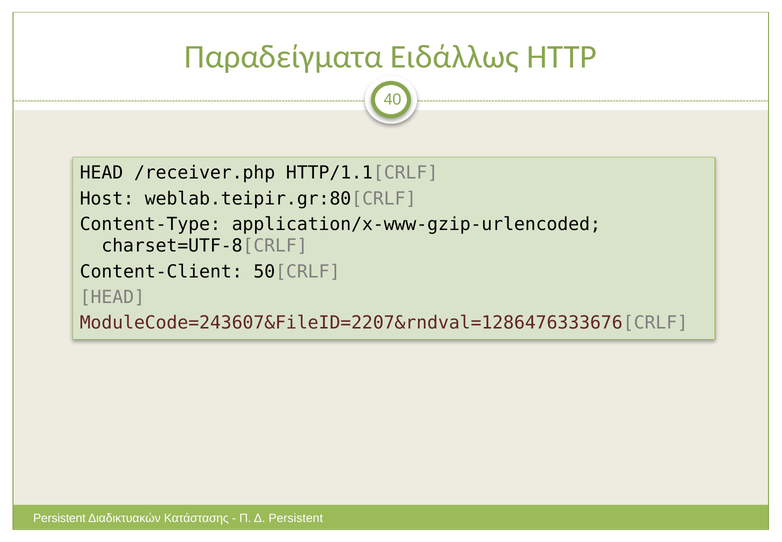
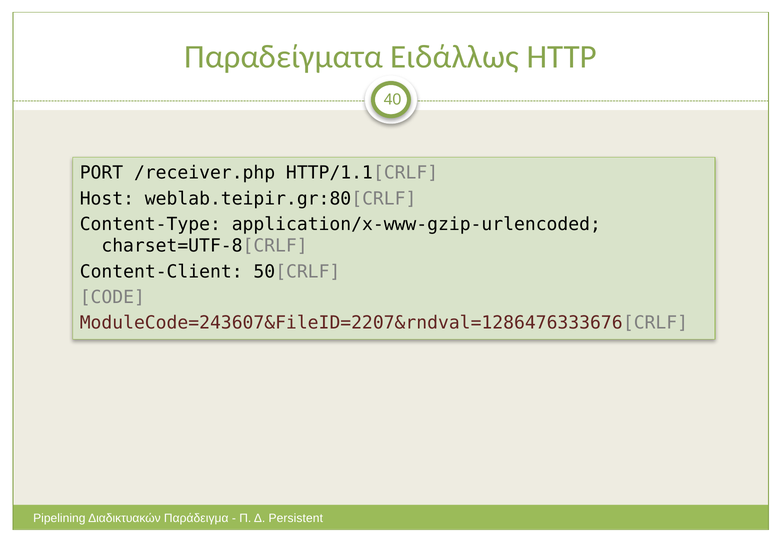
HEAD: HEAD -> PORT (101, 173)
HEAD: HEAD -> CODE (112, 297)
Persistent: Persistent -> Pipelining (59, 518)
Κατάστασης: Κατάστασης -> Παράδειγμα (196, 518)
